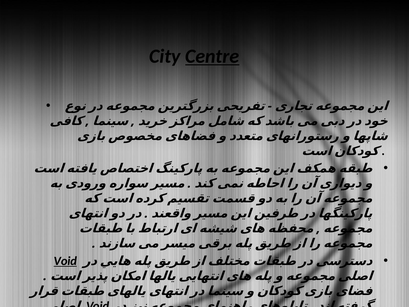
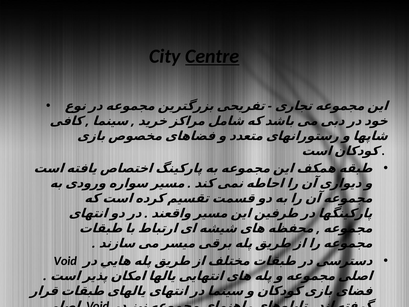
Void underline: present -> none (65, 261)
